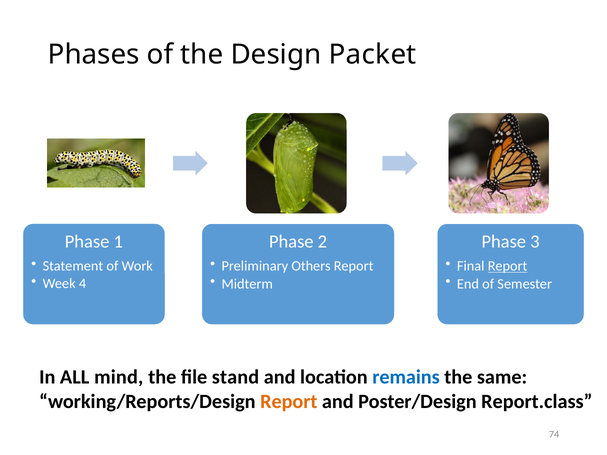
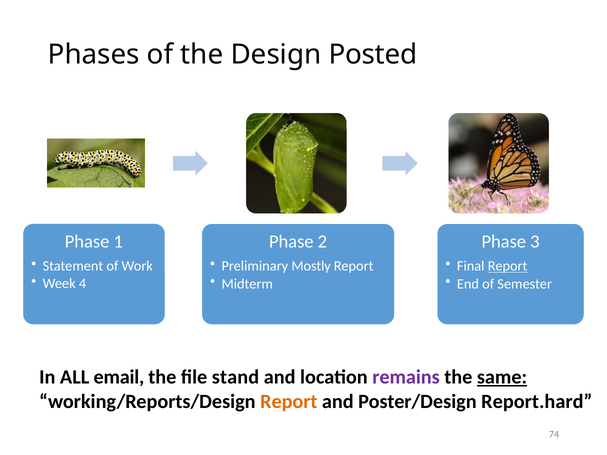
Packet: Packet -> Posted (373, 55)
Others: Others -> Mostly (311, 266)
mind: mind -> email (119, 377)
remains colour: blue -> purple (406, 377)
same underline: none -> present (502, 377)
Report.class: Report.class -> Report.hard (537, 402)
